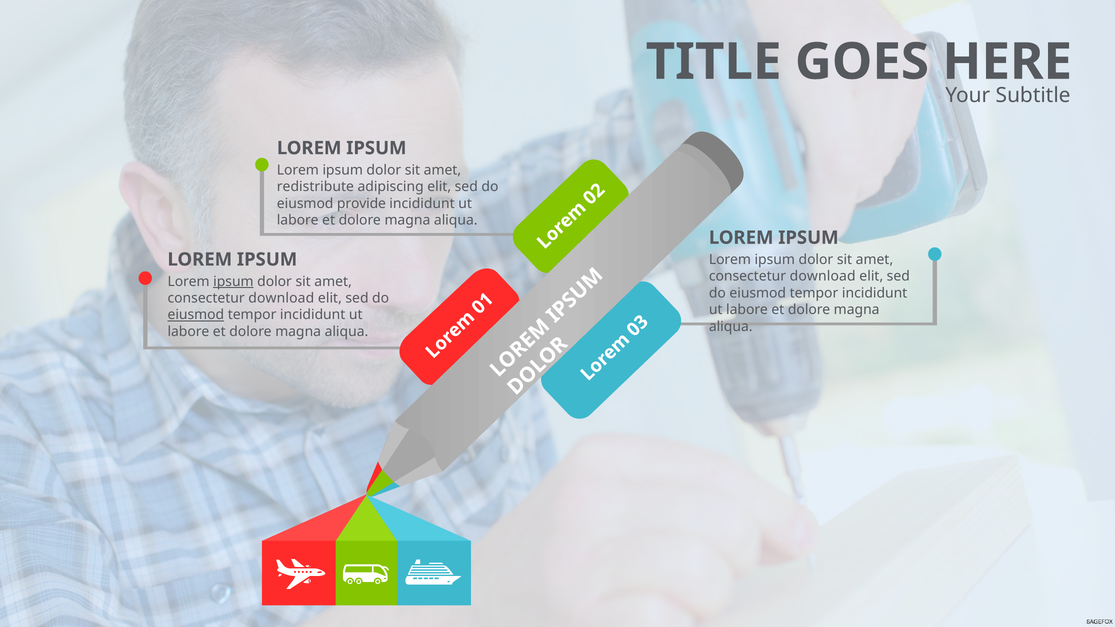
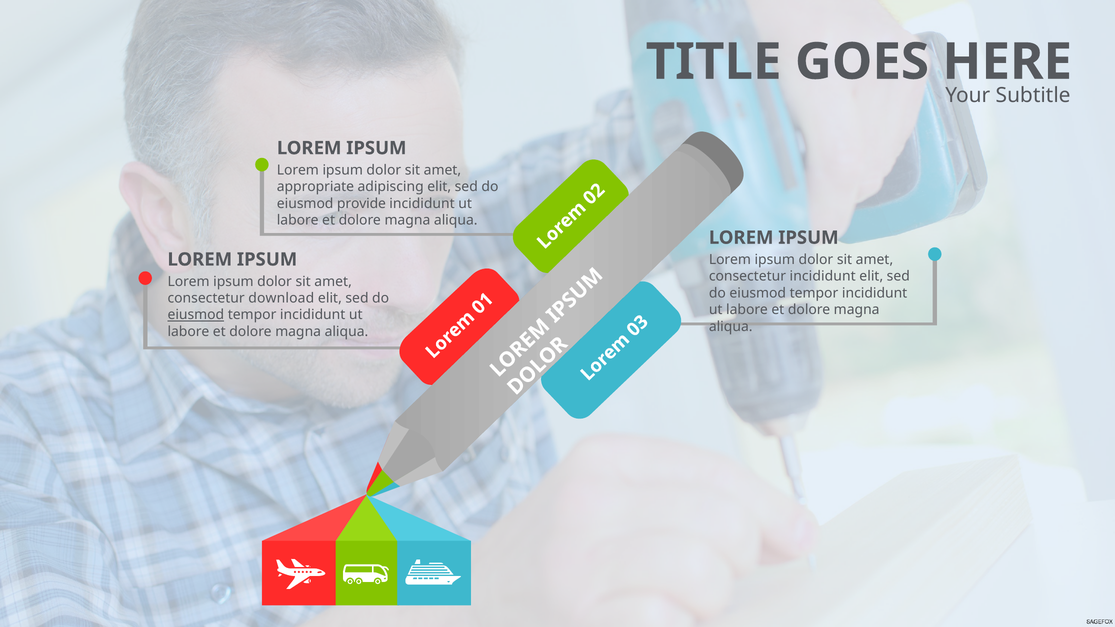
redistribute: redistribute -> appropriate (315, 187)
download: download -> incididunt (823, 276)
ipsum underline: present -> none (233, 282)
